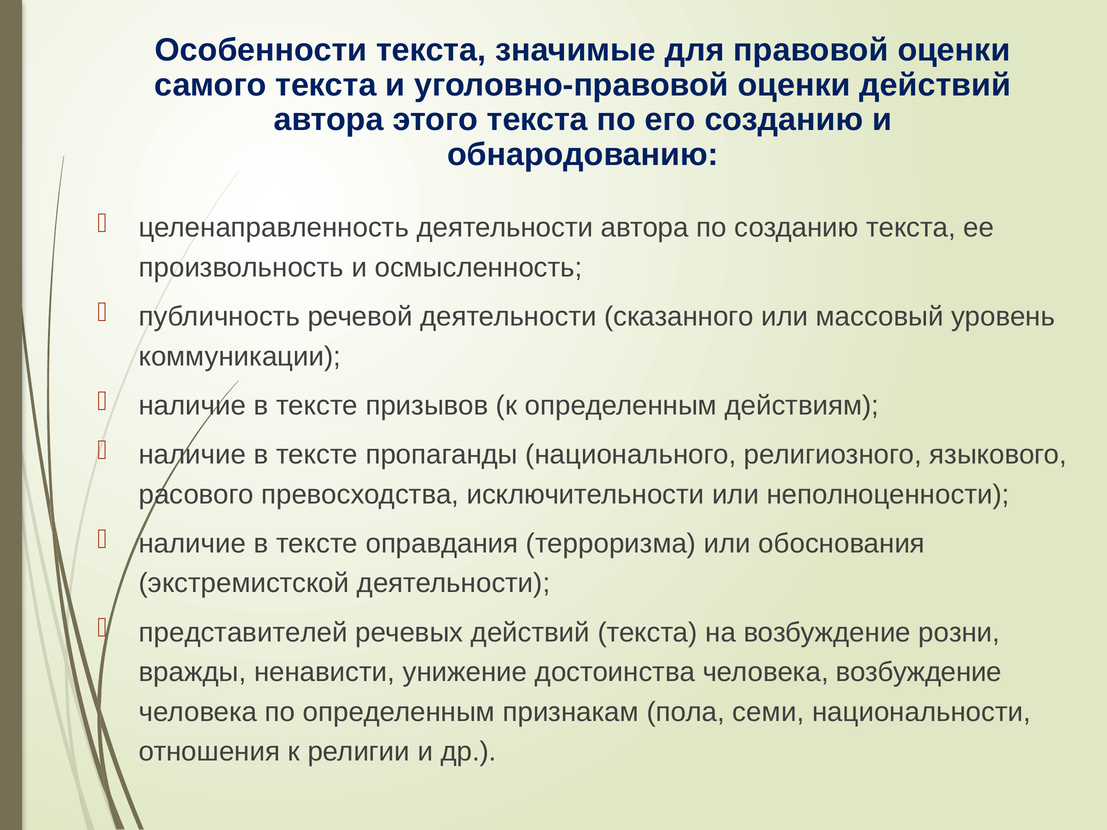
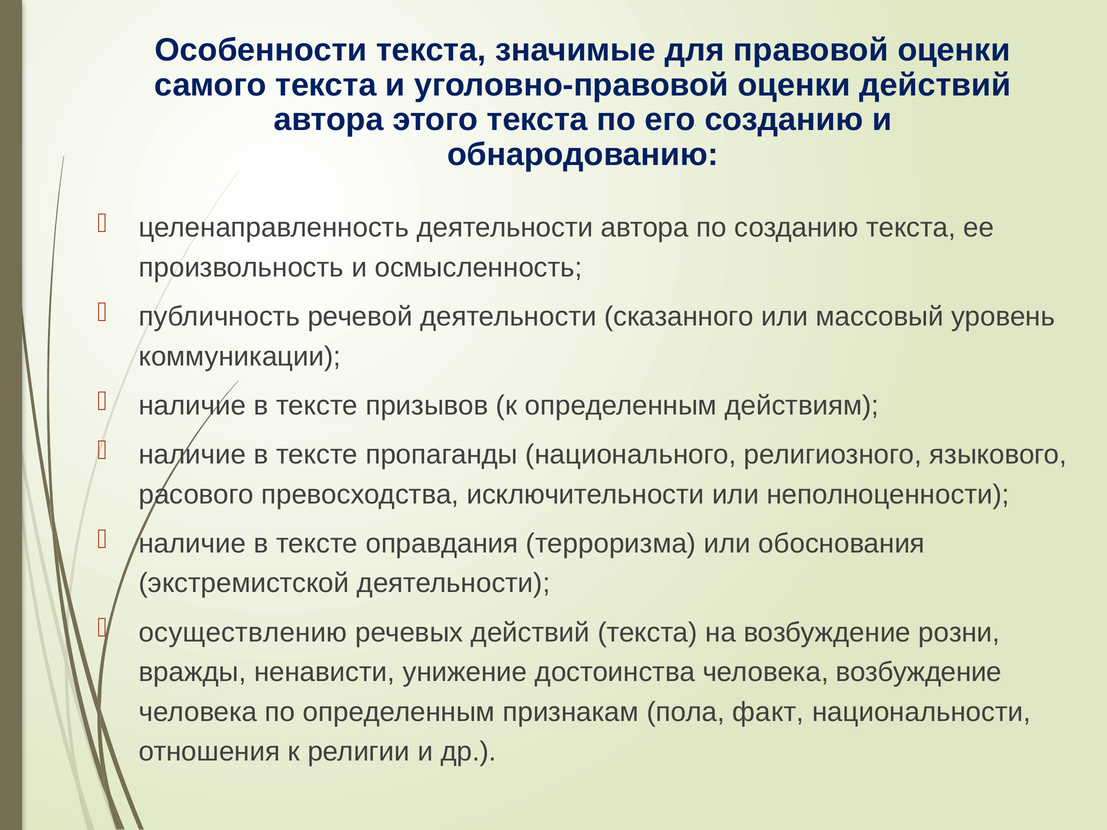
представителей: представителей -> осуществлению (243, 632)
семи: семи -> факт (768, 712)
